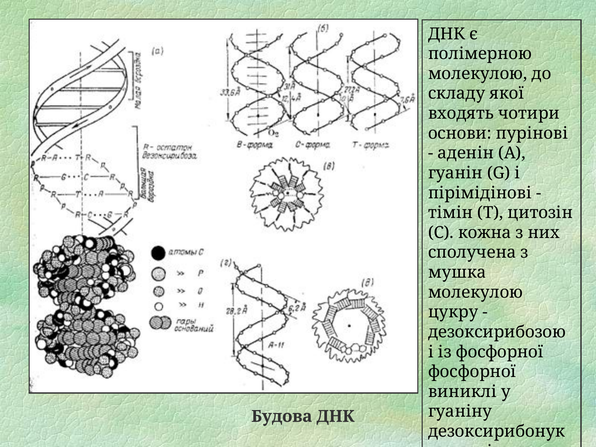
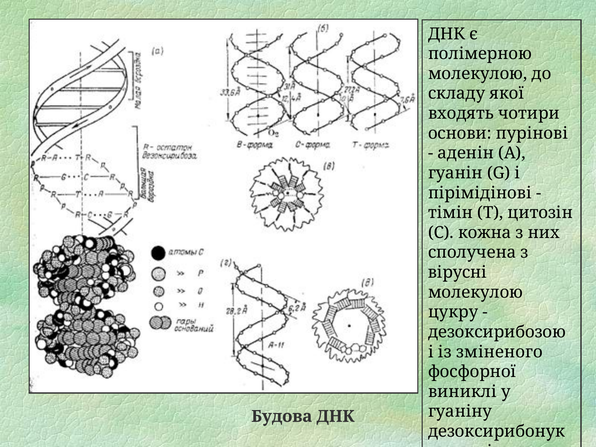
мушка: мушка -> вірусні (457, 272)
із фосфорної: фосфорної -> зміненого (500, 352)
